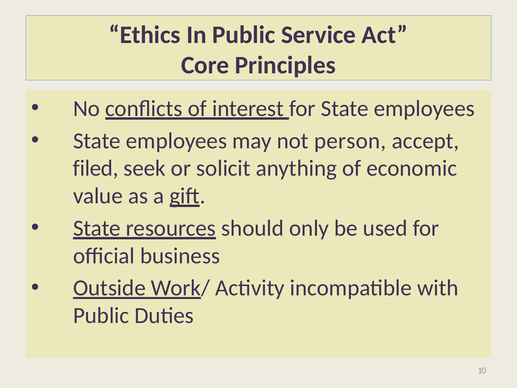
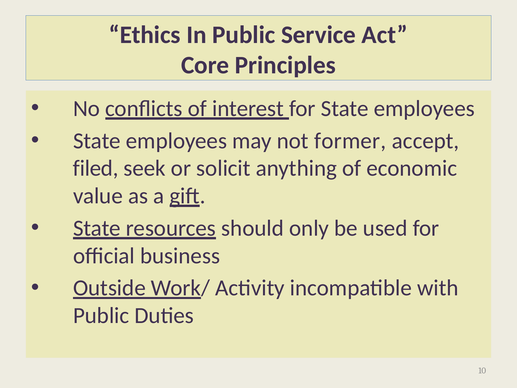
person: person -> former (350, 141)
